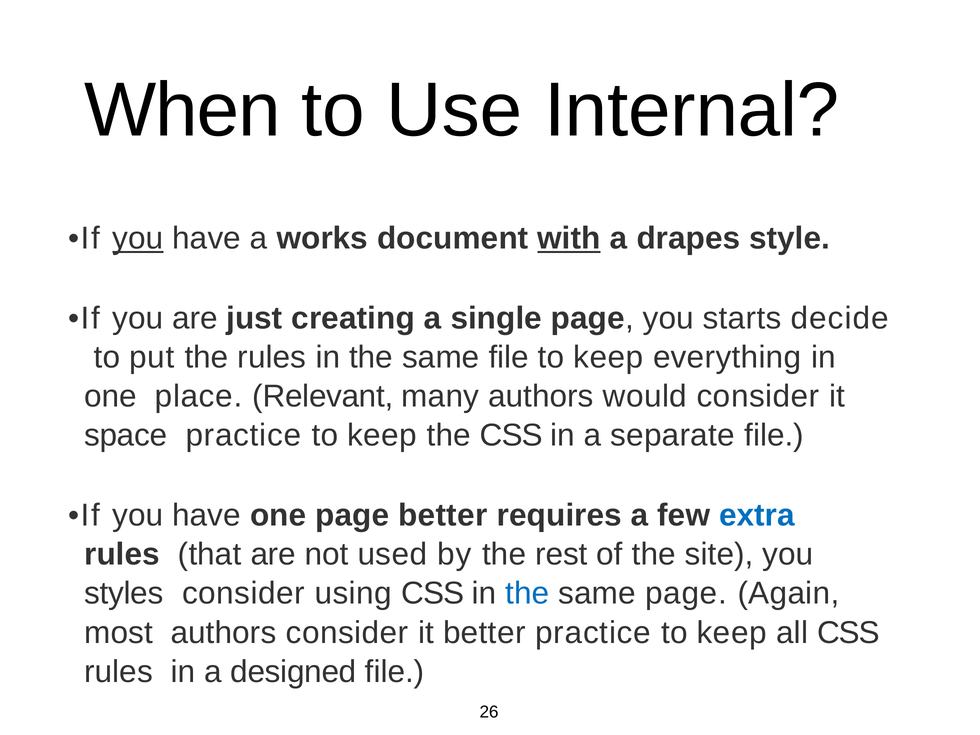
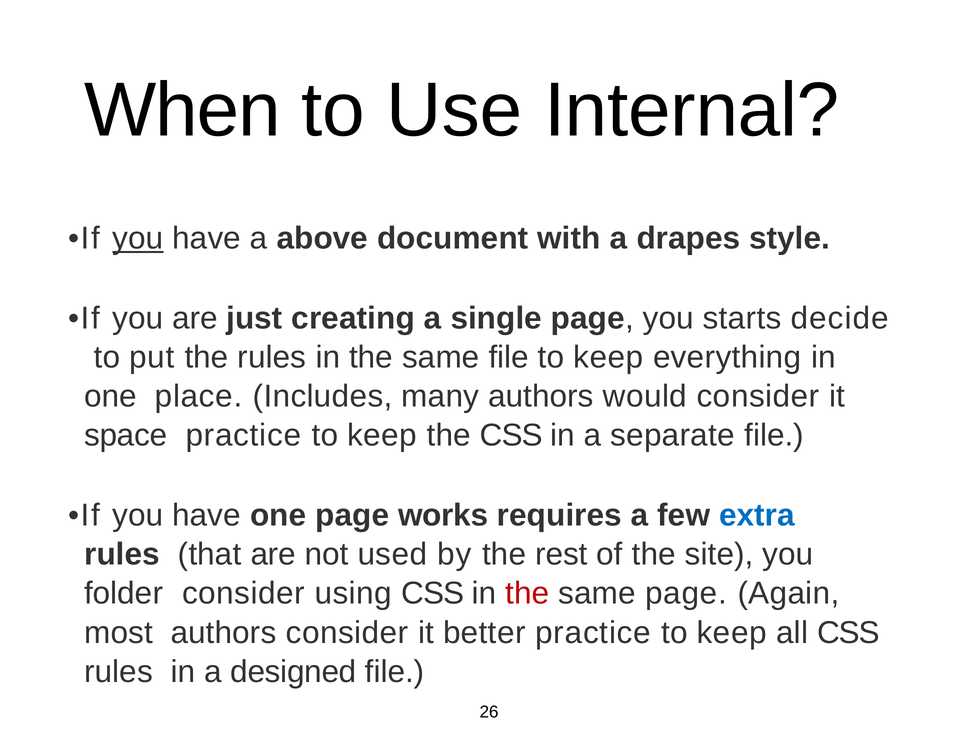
works: works -> above (322, 239)
with underline: present -> none (569, 239)
Relevant: Relevant -> Includes (323, 396)
page better: better -> works (443, 516)
styles: styles -> folder (124, 594)
the colour: blue -> red (527, 594)
